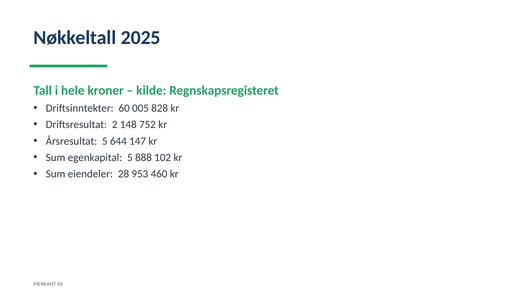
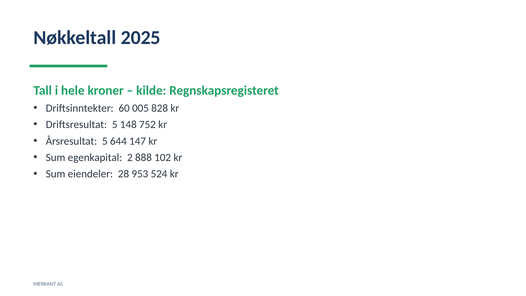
Driftsresultat 2: 2 -> 5 (115, 125)
egenkapital 5: 5 -> 2 (130, 158)
460: 460 -> 524 (159, 174)
